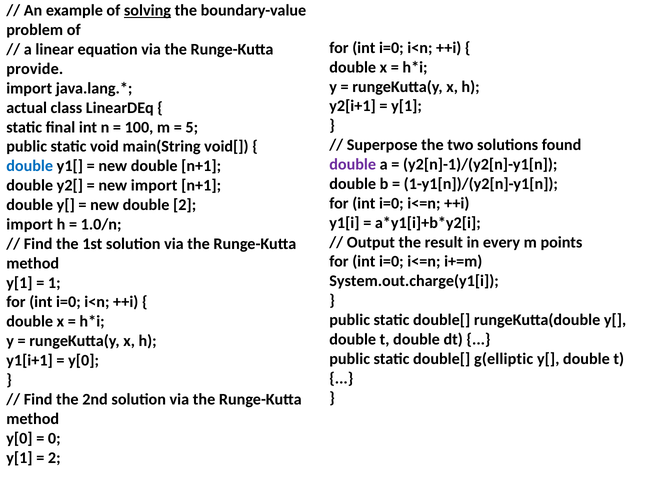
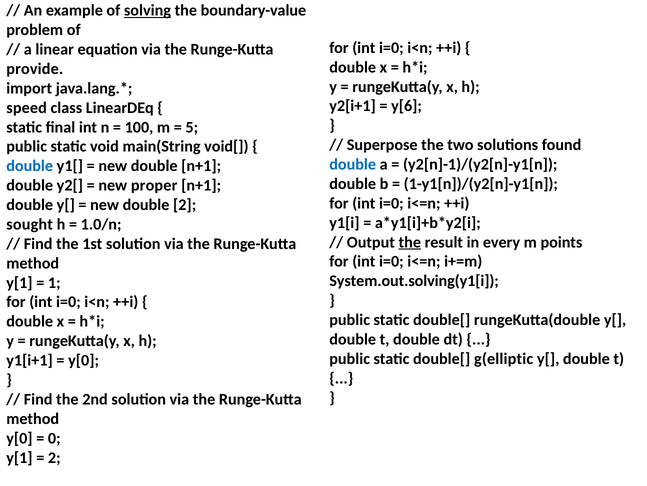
y[1: y[1 -> y[6 (407, 106)
actual: actual -> speed (27, 108)
double colour: purple -> blue (353, 164)
new import: import -> proper (154, 185)
import: import -> sought (30, 224)
the underline: none -> present (410, 242)
System.out.charge(y1[i: System.out.charge(y1[i -> System.out.solving(y1[i (414, 281)
